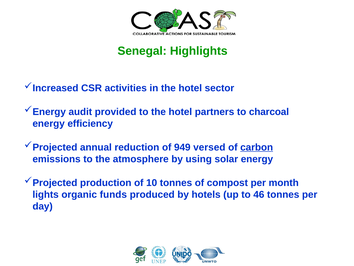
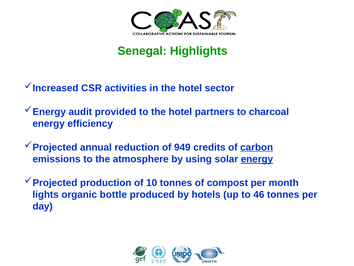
versed: versed -> credits (209, 147)
energy underline: none -> present (257, 159)
funds: funds -> bottle (113, 194)
